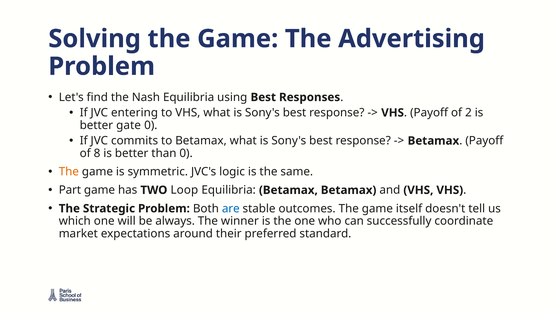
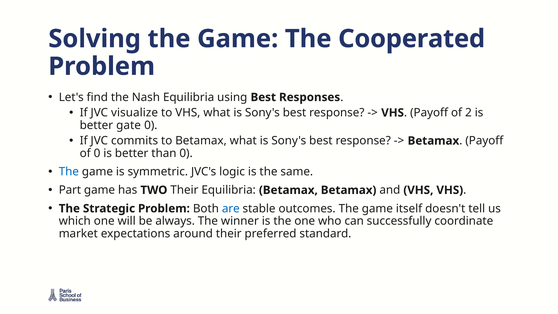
Advertising: Advertising -> Cooperated (412, 39)
entering: entering -> visualize (135, 113)
of 8: 8 -> 0 (97, 153)
The colour: orange -> blue (69, 172)
TWO Loop: Loop -> Their (184, 190)
